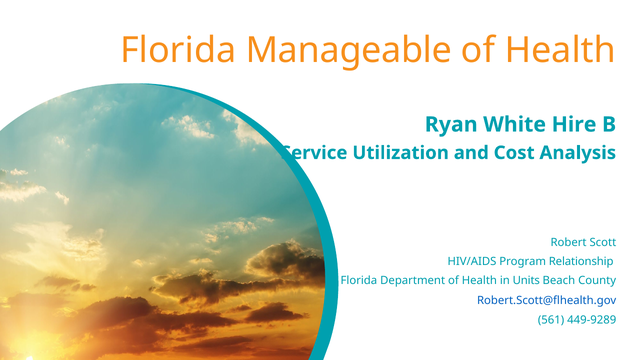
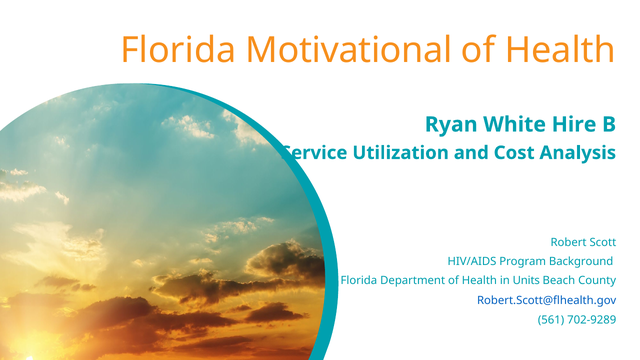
Manageable: Manageable -> Motivational (349, 50)
Relationship: Relationship -> Background (581, 261)
449-9289: 449-9289 -> 702-9289 (592, 320)
